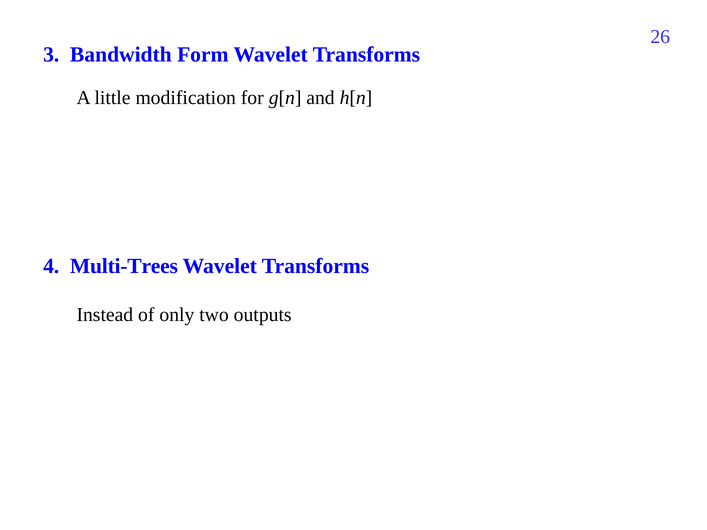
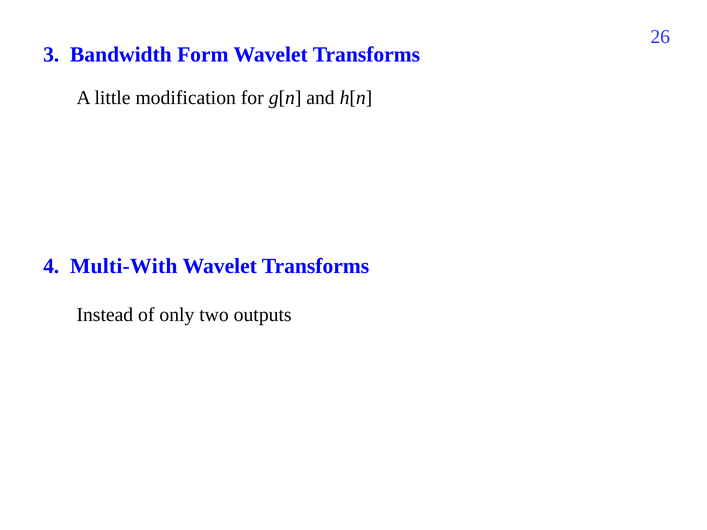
Multi-Trees: Multi-Trees -> Multi-With (124, 266)
